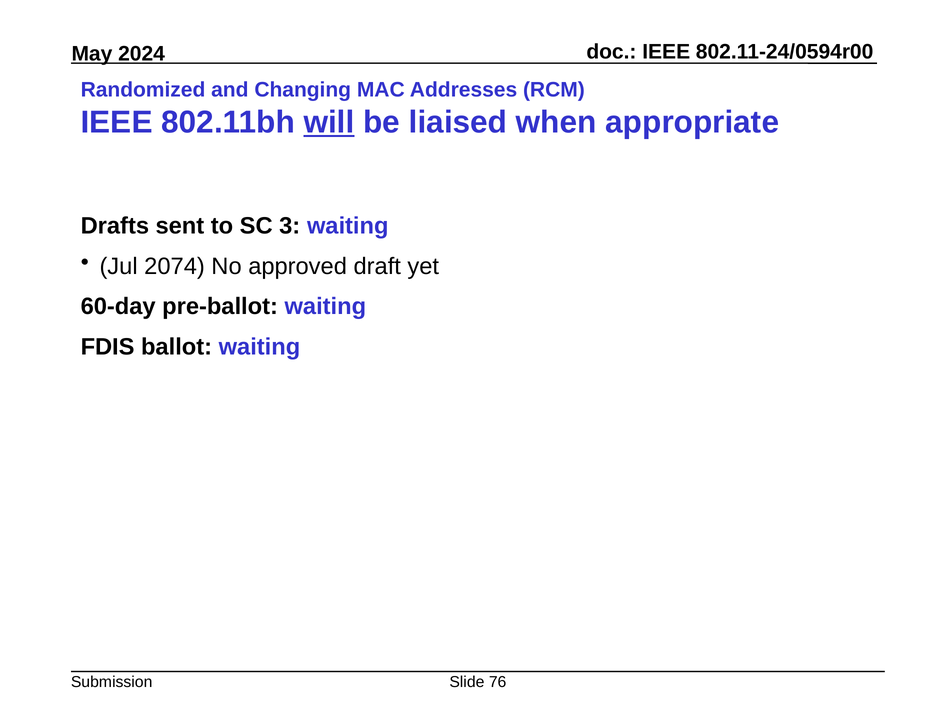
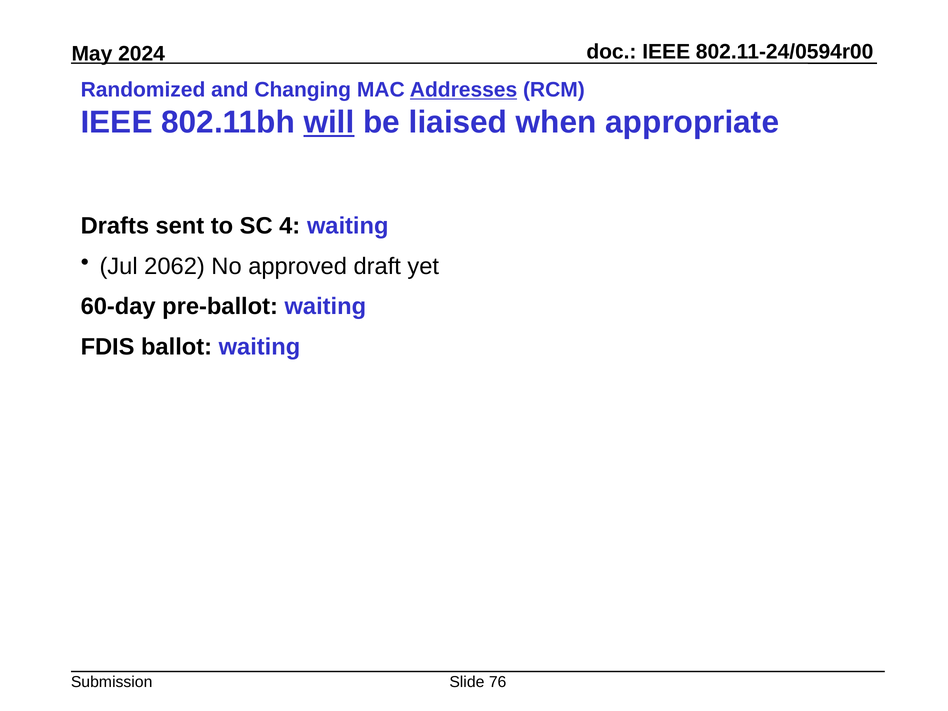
Addresses underline: none -> present (464, 90)
3: 3 -> 4 (290, 226)
2074: 2074 -> 2062 (175, 266)
